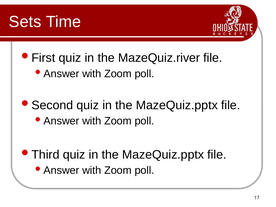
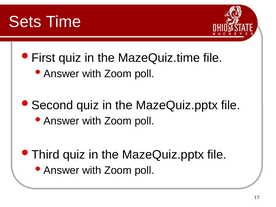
MazeQuiz.river: MazeQuiz.river -> MazeQuiz.time (159, 58)
